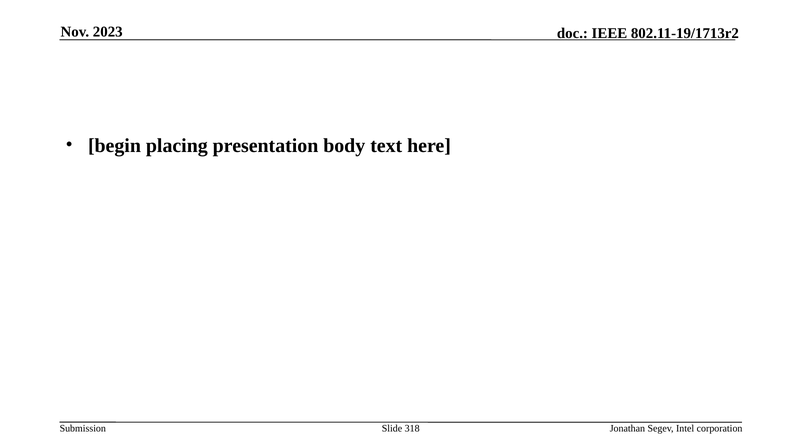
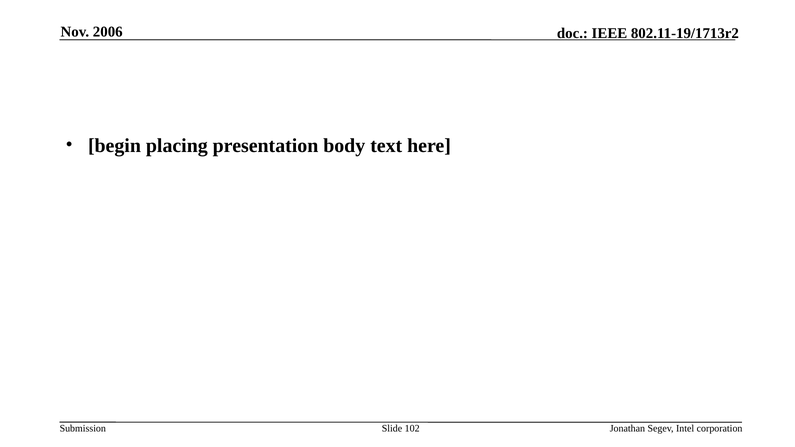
2023: 2023 -> 2006 (108, 32)
318: 318 -> 102 (412, 429)
